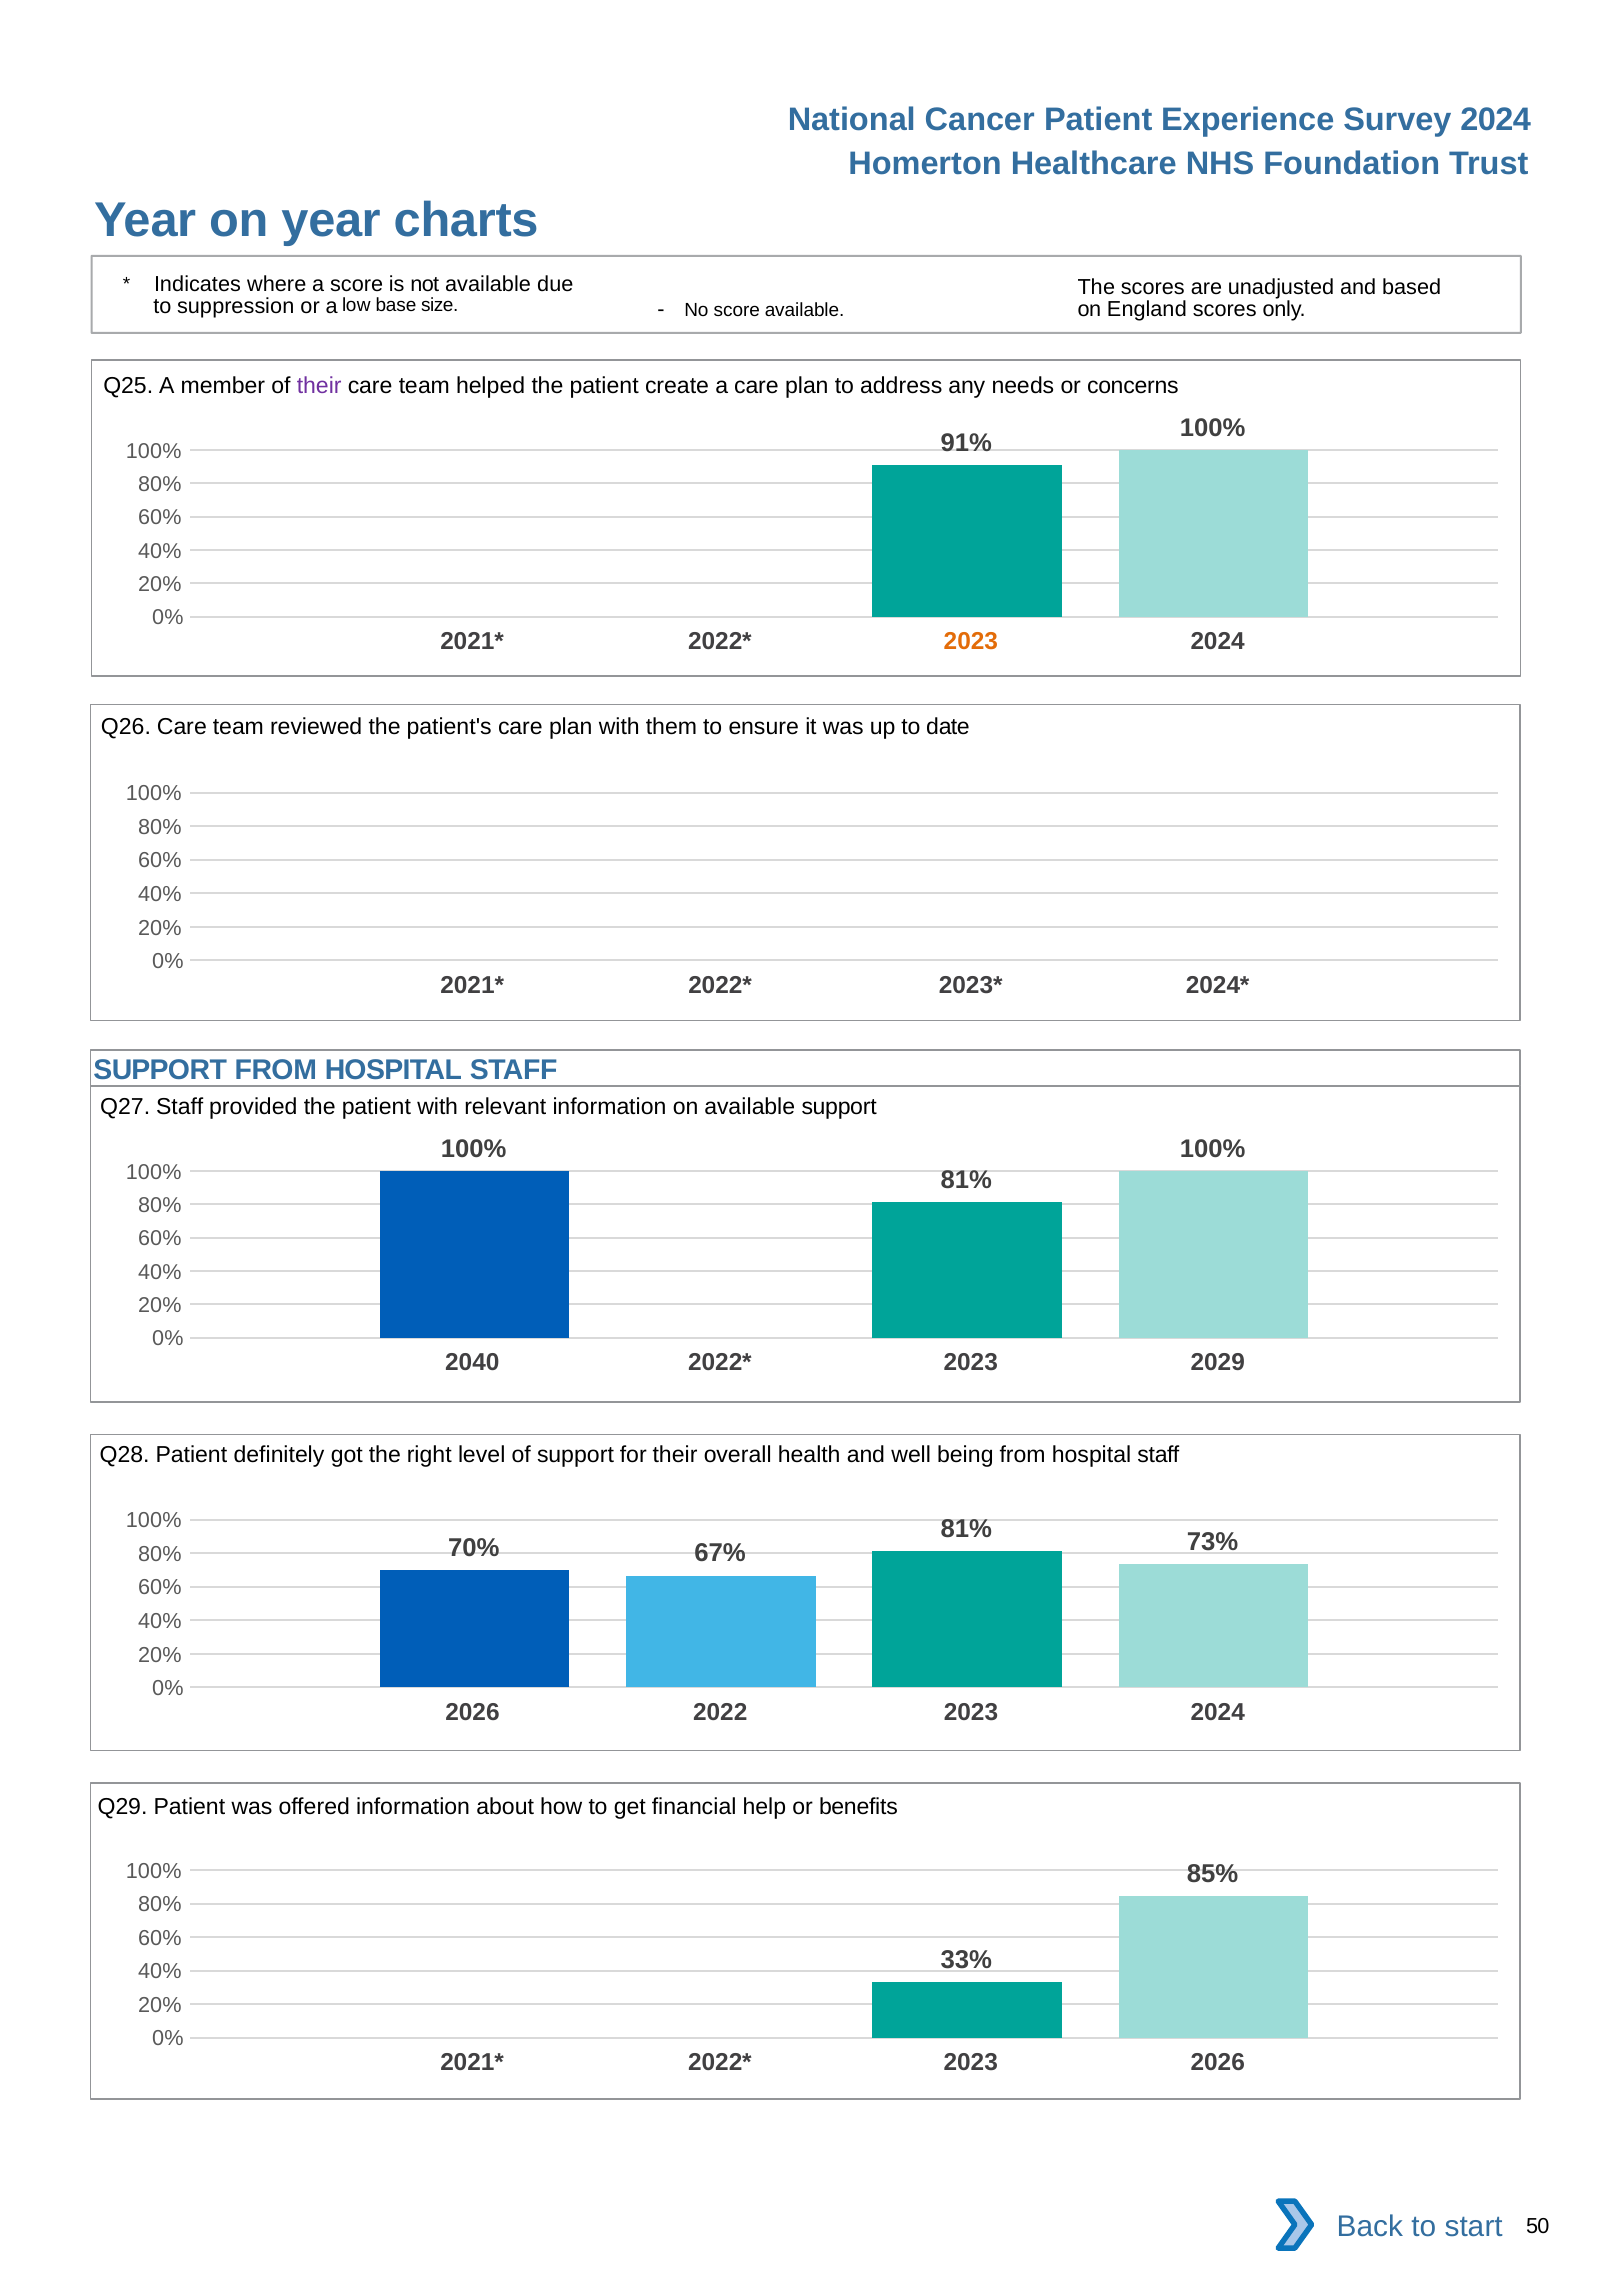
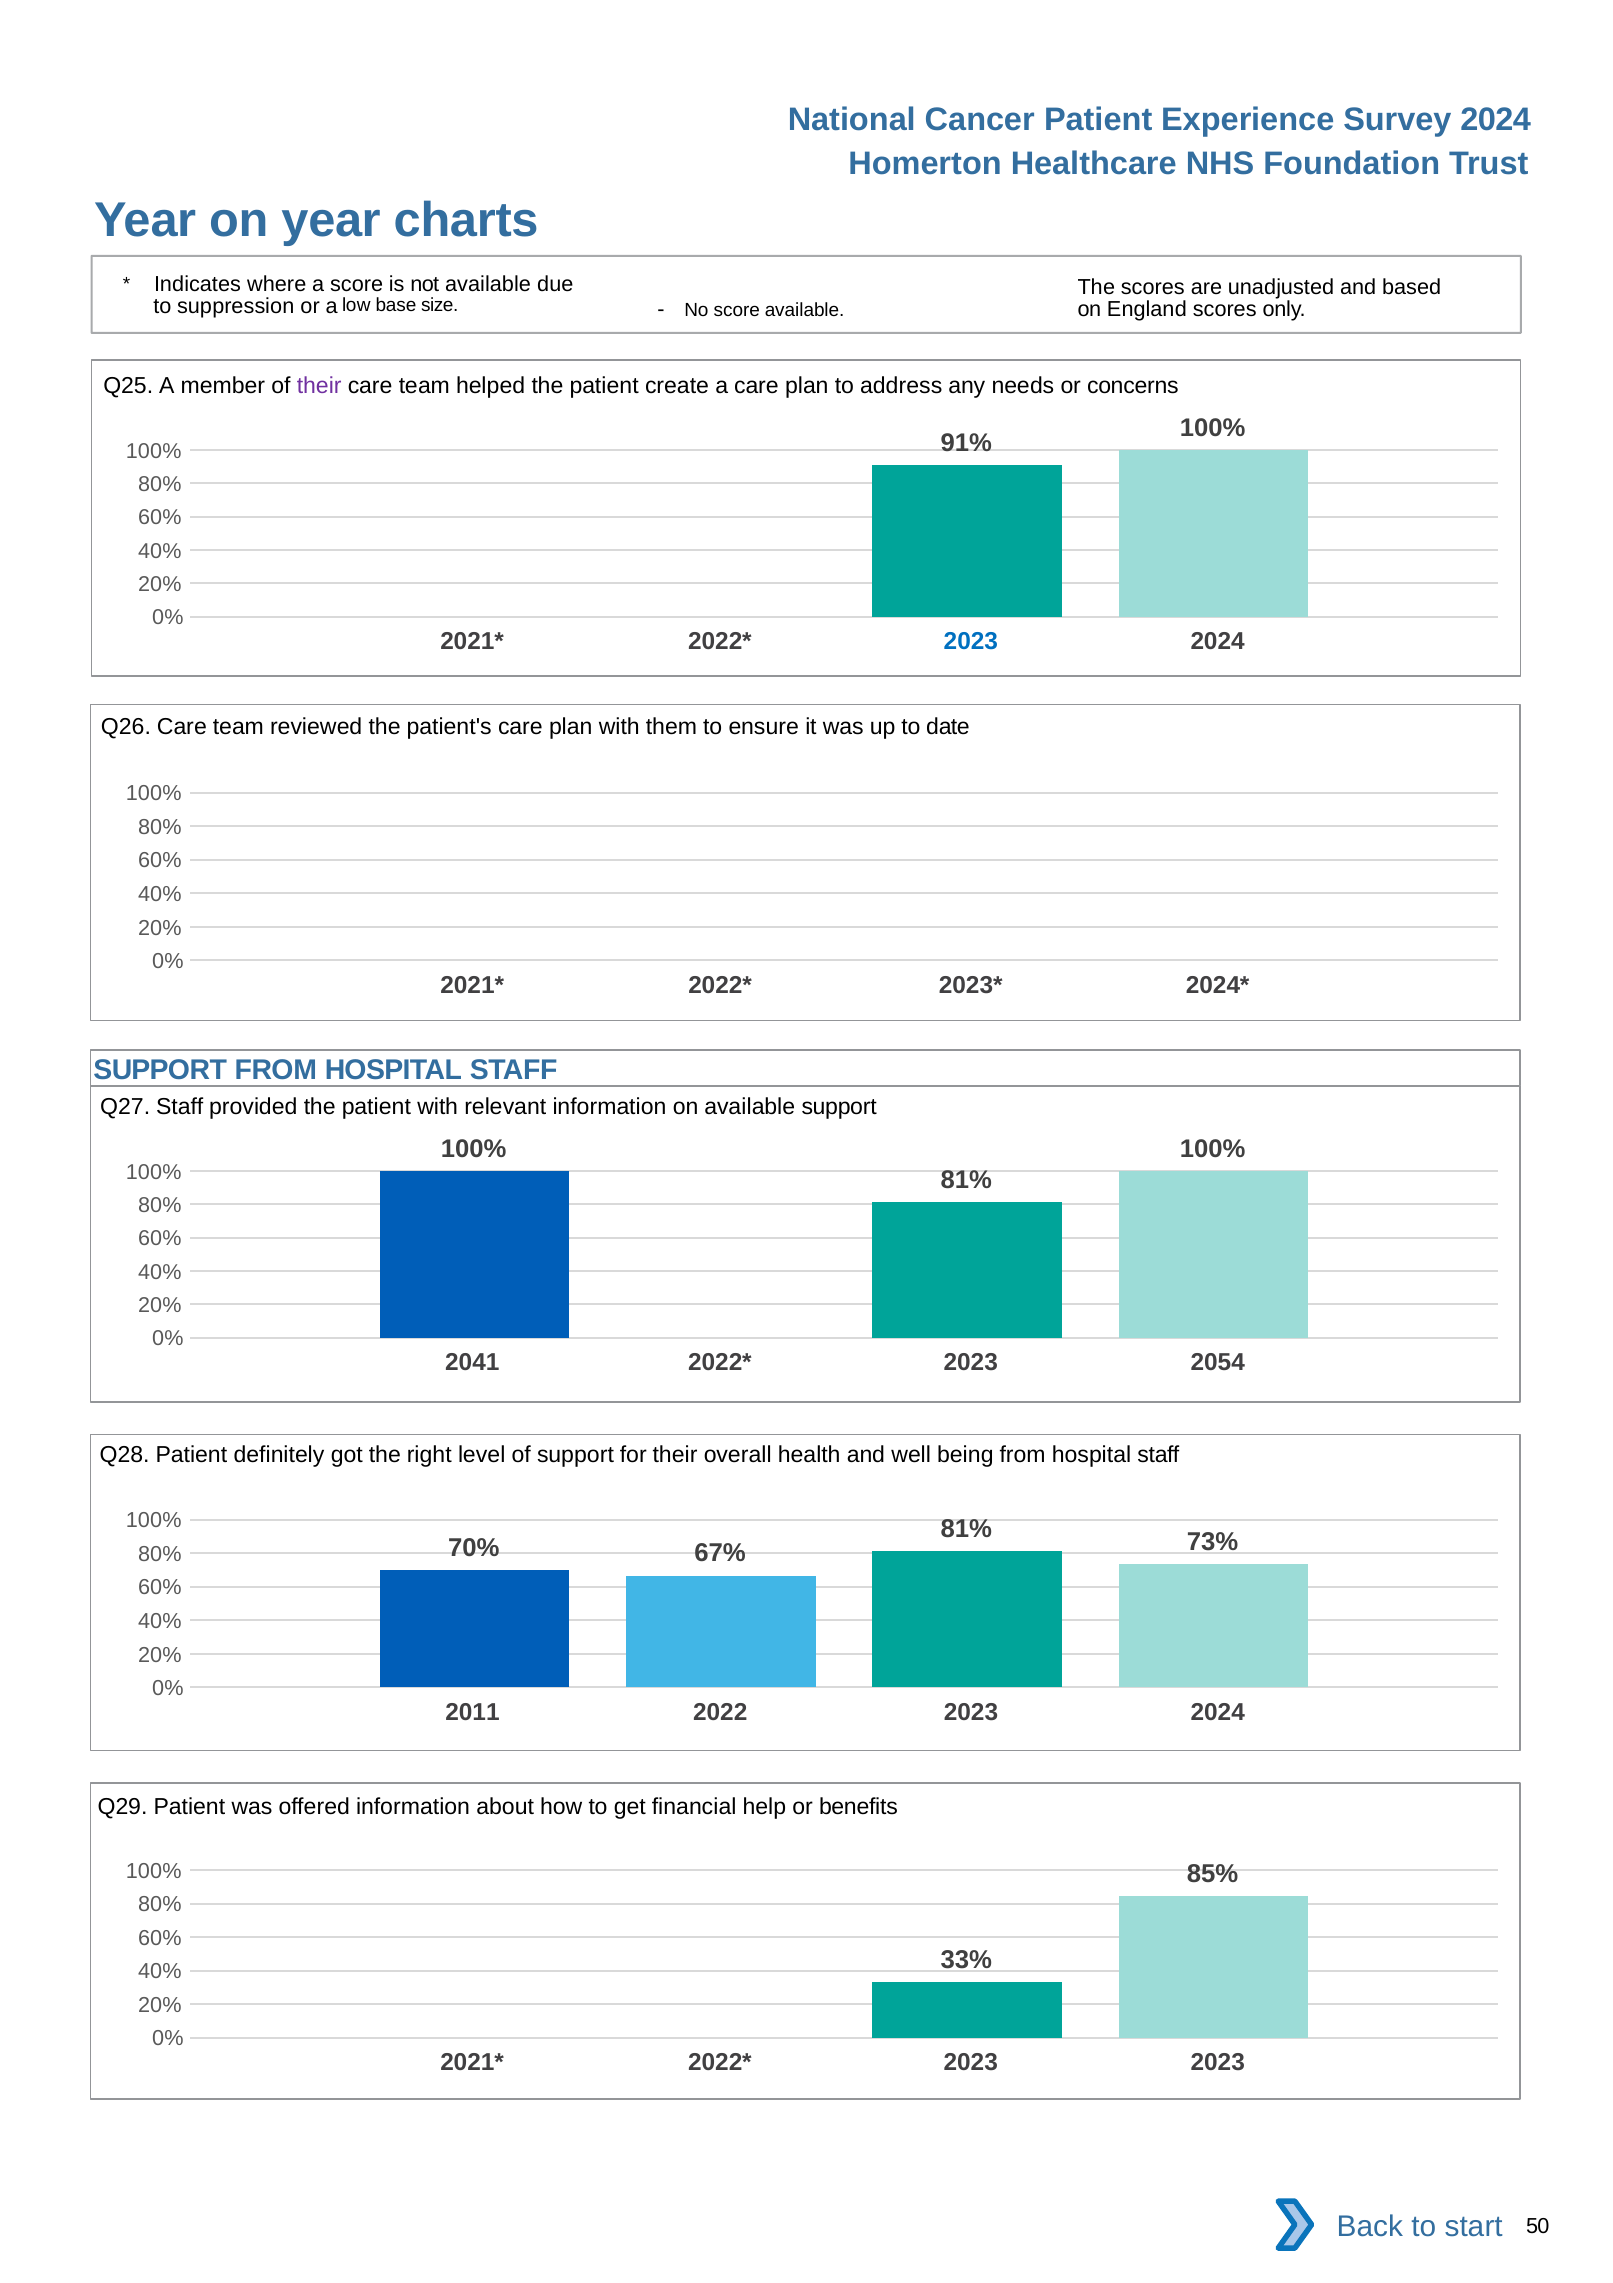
2023 colour: orange -> blue (971, 641)
2040: 2040 -> 2041 (472, 1362)
2029: 2029 -> 2054 (1218, 1362)
2026: 2026 -> 2011 (472, 1712)
2023 2026: 2026 -> 2023 (1218, 2062)
